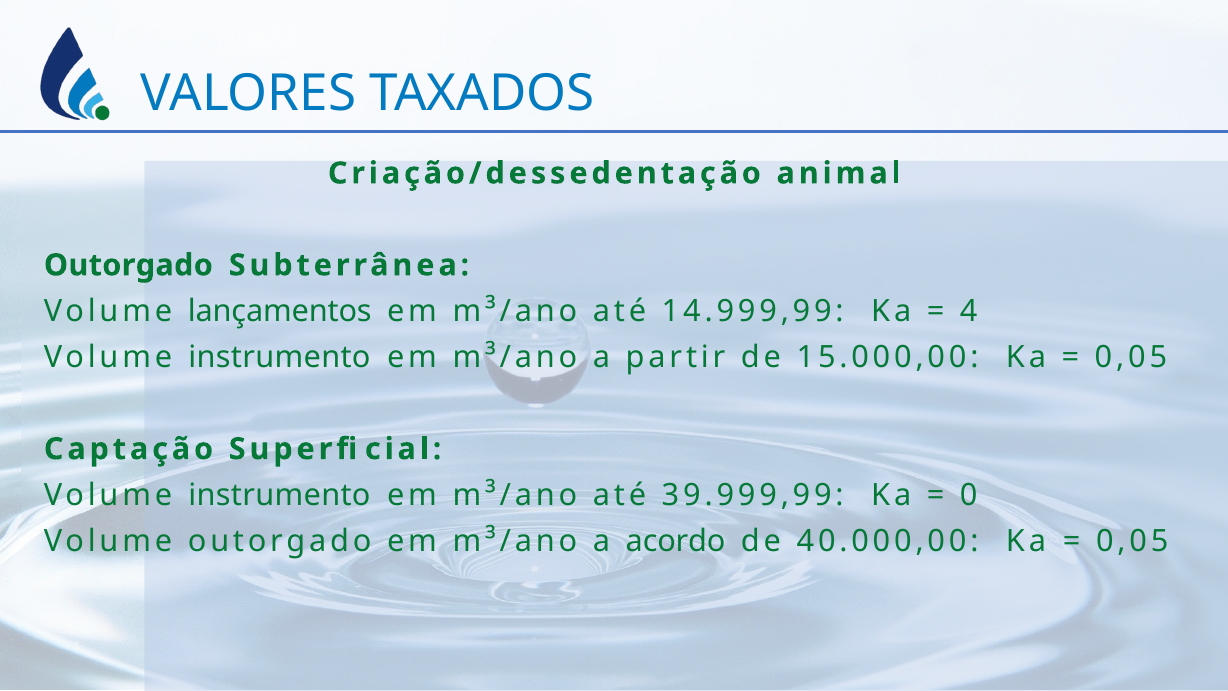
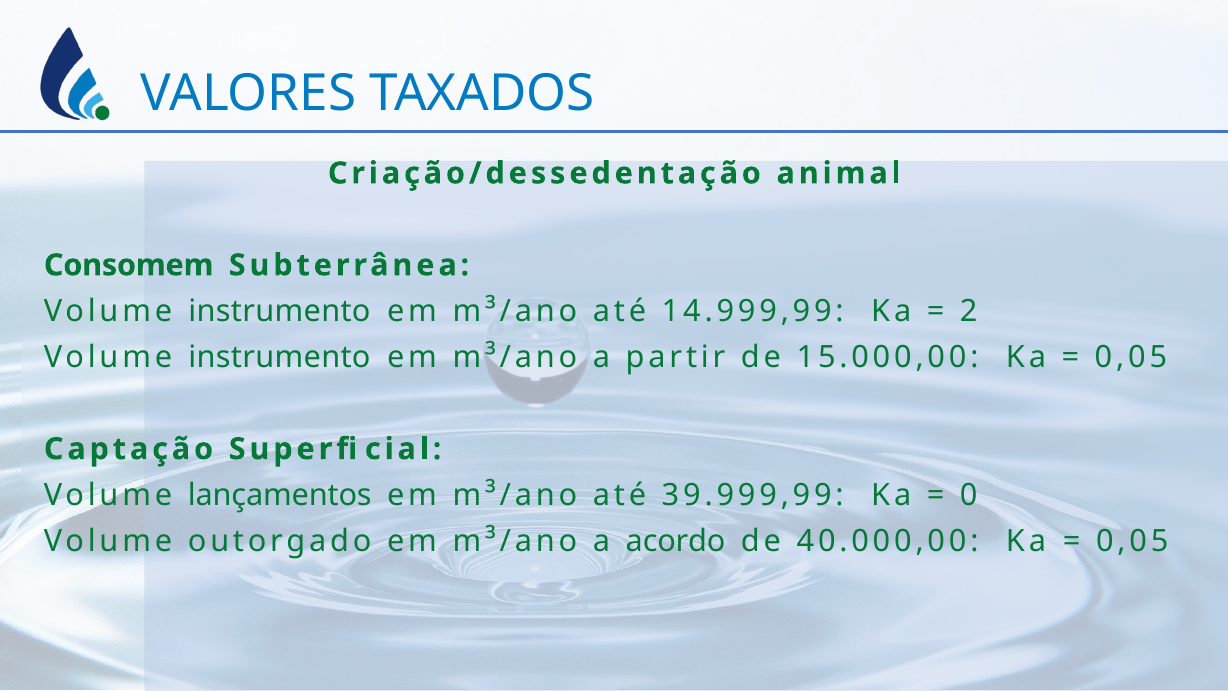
Outorgado: Outorgado -> Consomem (129, 265)
lançamentos: lançamentos -> instrumento (280, 311)
4: 4 -> 2 (969, 311)
instrumento: instrumento -> lançamentos (280, 495)
